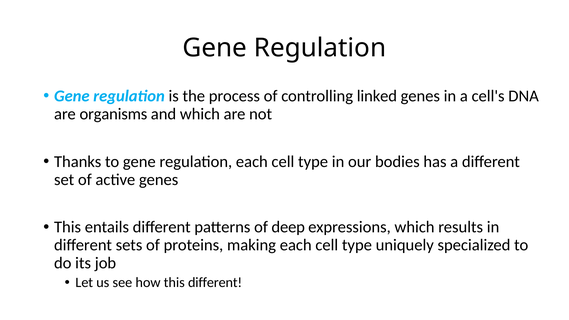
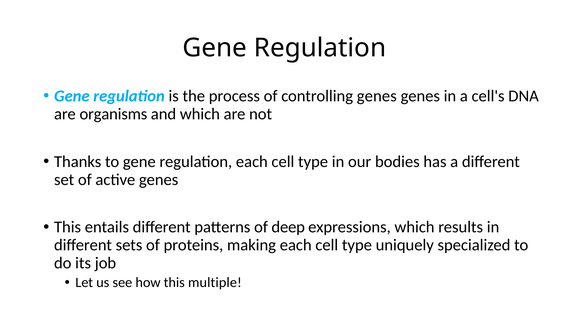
controlling linked: linked -> genes (377, 96)
this different: different -> multiple (215, 283)
